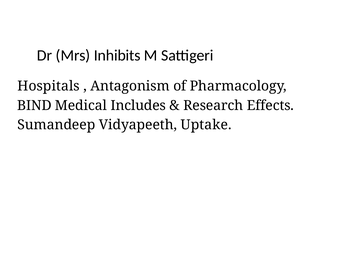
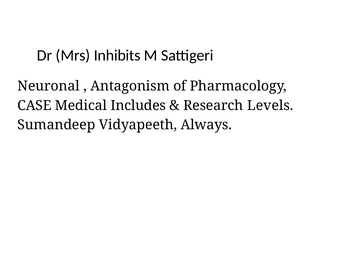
Hospitals: Hospitals -> Neuronal (49, 86)
BIND: BIND -> CASE (34, 105)
Effects: Effects -> Levels (270, 105)
Uptake: Uptake -> Always (206, 125)
